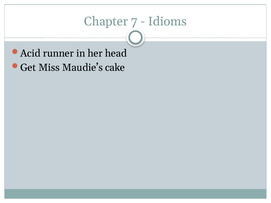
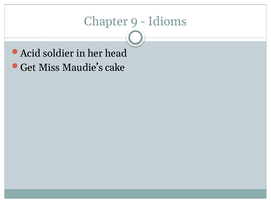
7: 7 -> 9 (134, 21)
runner: runner -> soldier (58, 53)
